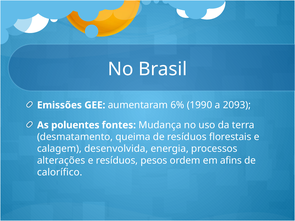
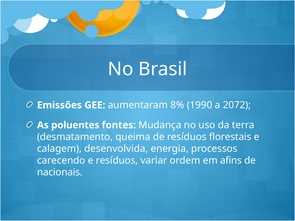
6%: 6% -> 8% (177, 105)
2093: 2093 -> 2072 (237, 105)
alterações: alterações -> carecendo (61, 161)
pesos: pesos -> variar (154, 161)
calorífico: calorífico -> nacionais (60, 172)
